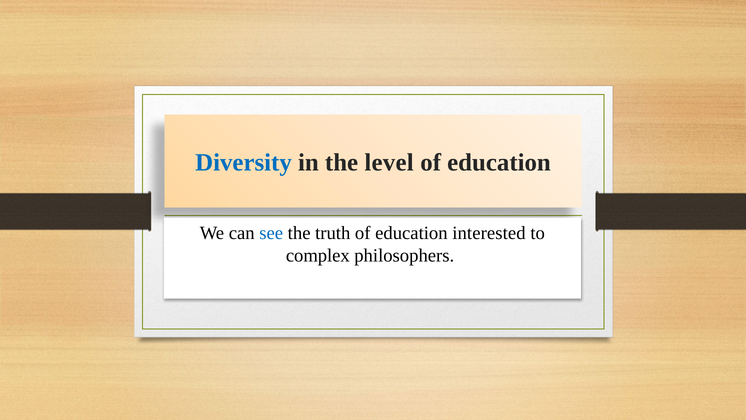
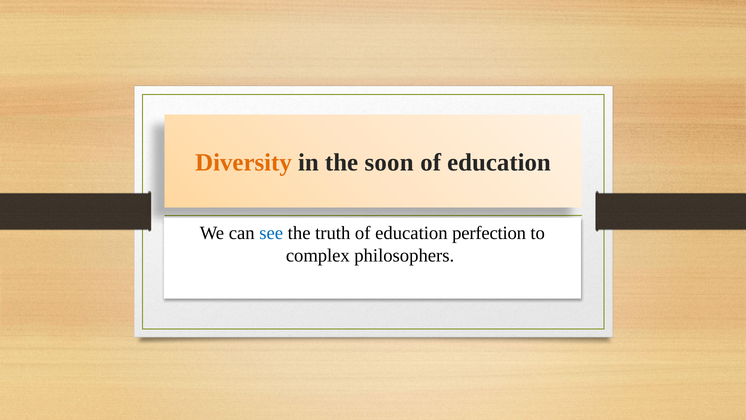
Diversity colour: blue -> orange (244, 163)
level: level -> soon (389, 163)
interested: interested -> perfection (489, 233)
